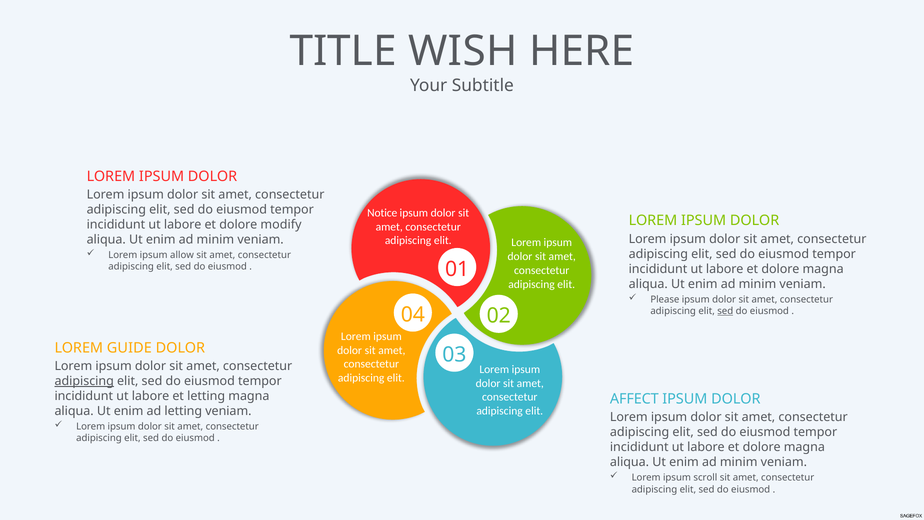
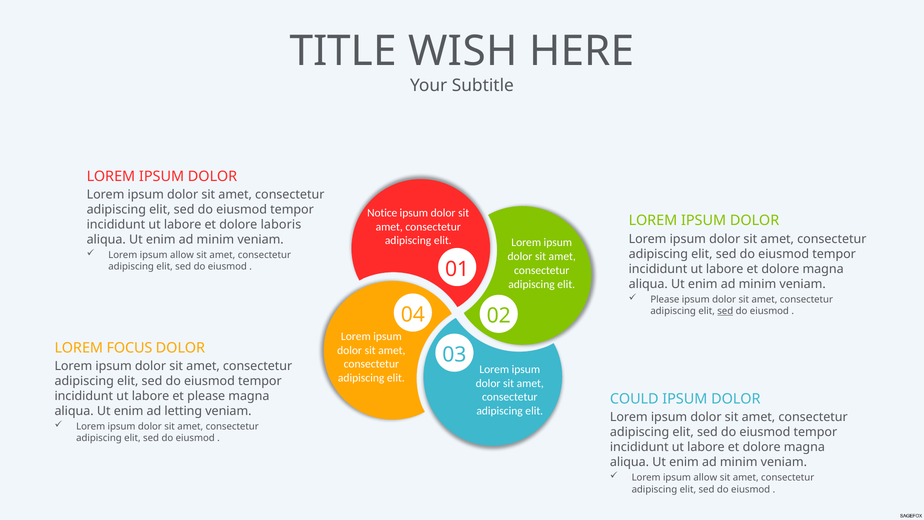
modify: modify -> laboris (281, 225)
GUIDE: GUIDE -> FOCUS (129, 348)
adipiscing underline: present -> none (84, 381)
et letting: letting -> please (206, 396)
AFFECT: AFFECT -> COULD (634, 399)
scroll: scroll -> allow (705, 478)
